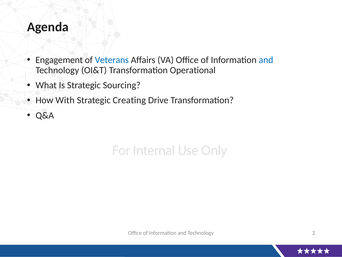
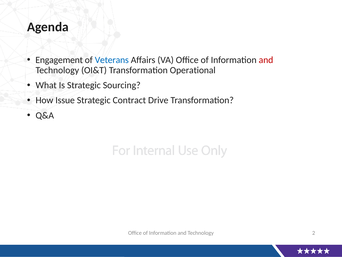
and colour: blue -> red (266, 60)
With: With -> Issue (65, 100)
Creating: Creating -> Contract (129, 100)
